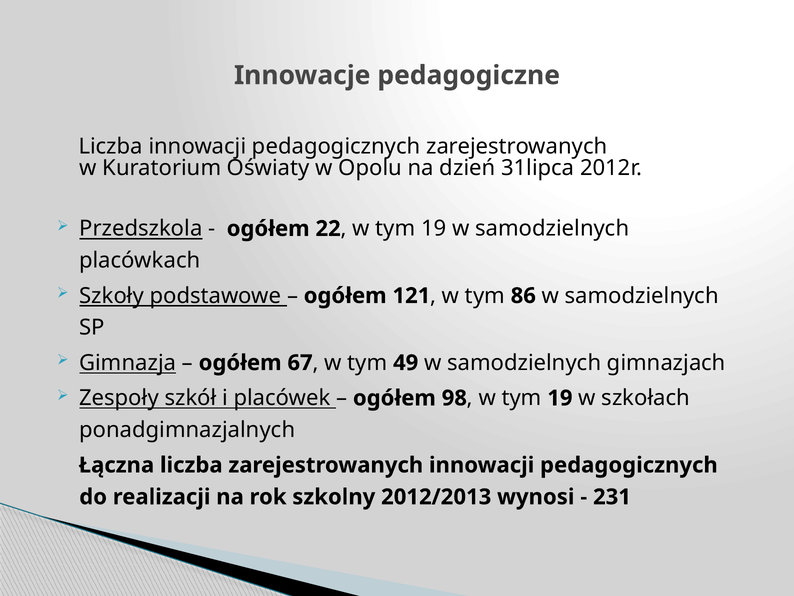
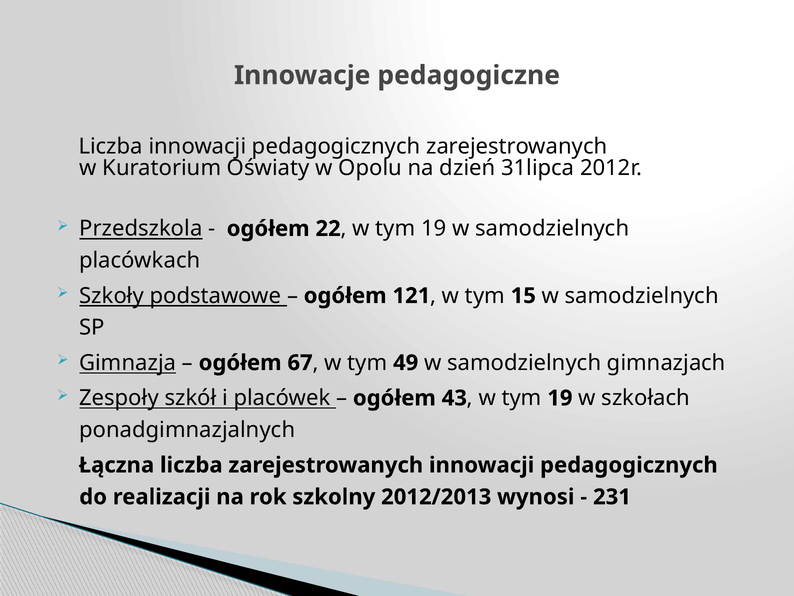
86: 86 -> 15 (523, 296)
98: 98 -> 43 (454, 398)
